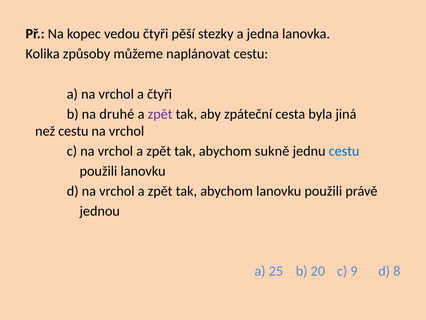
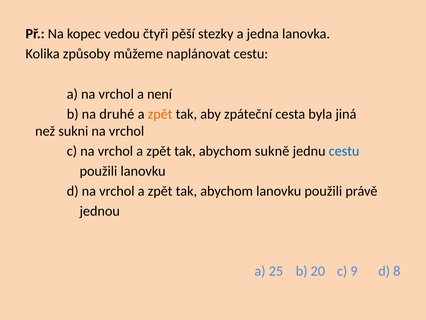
a čtyři: čtyři -> není (160, 94)
zpět colour: purple -> orange (160, 114)
než cestu: cestu -> sukni (73, 131)
